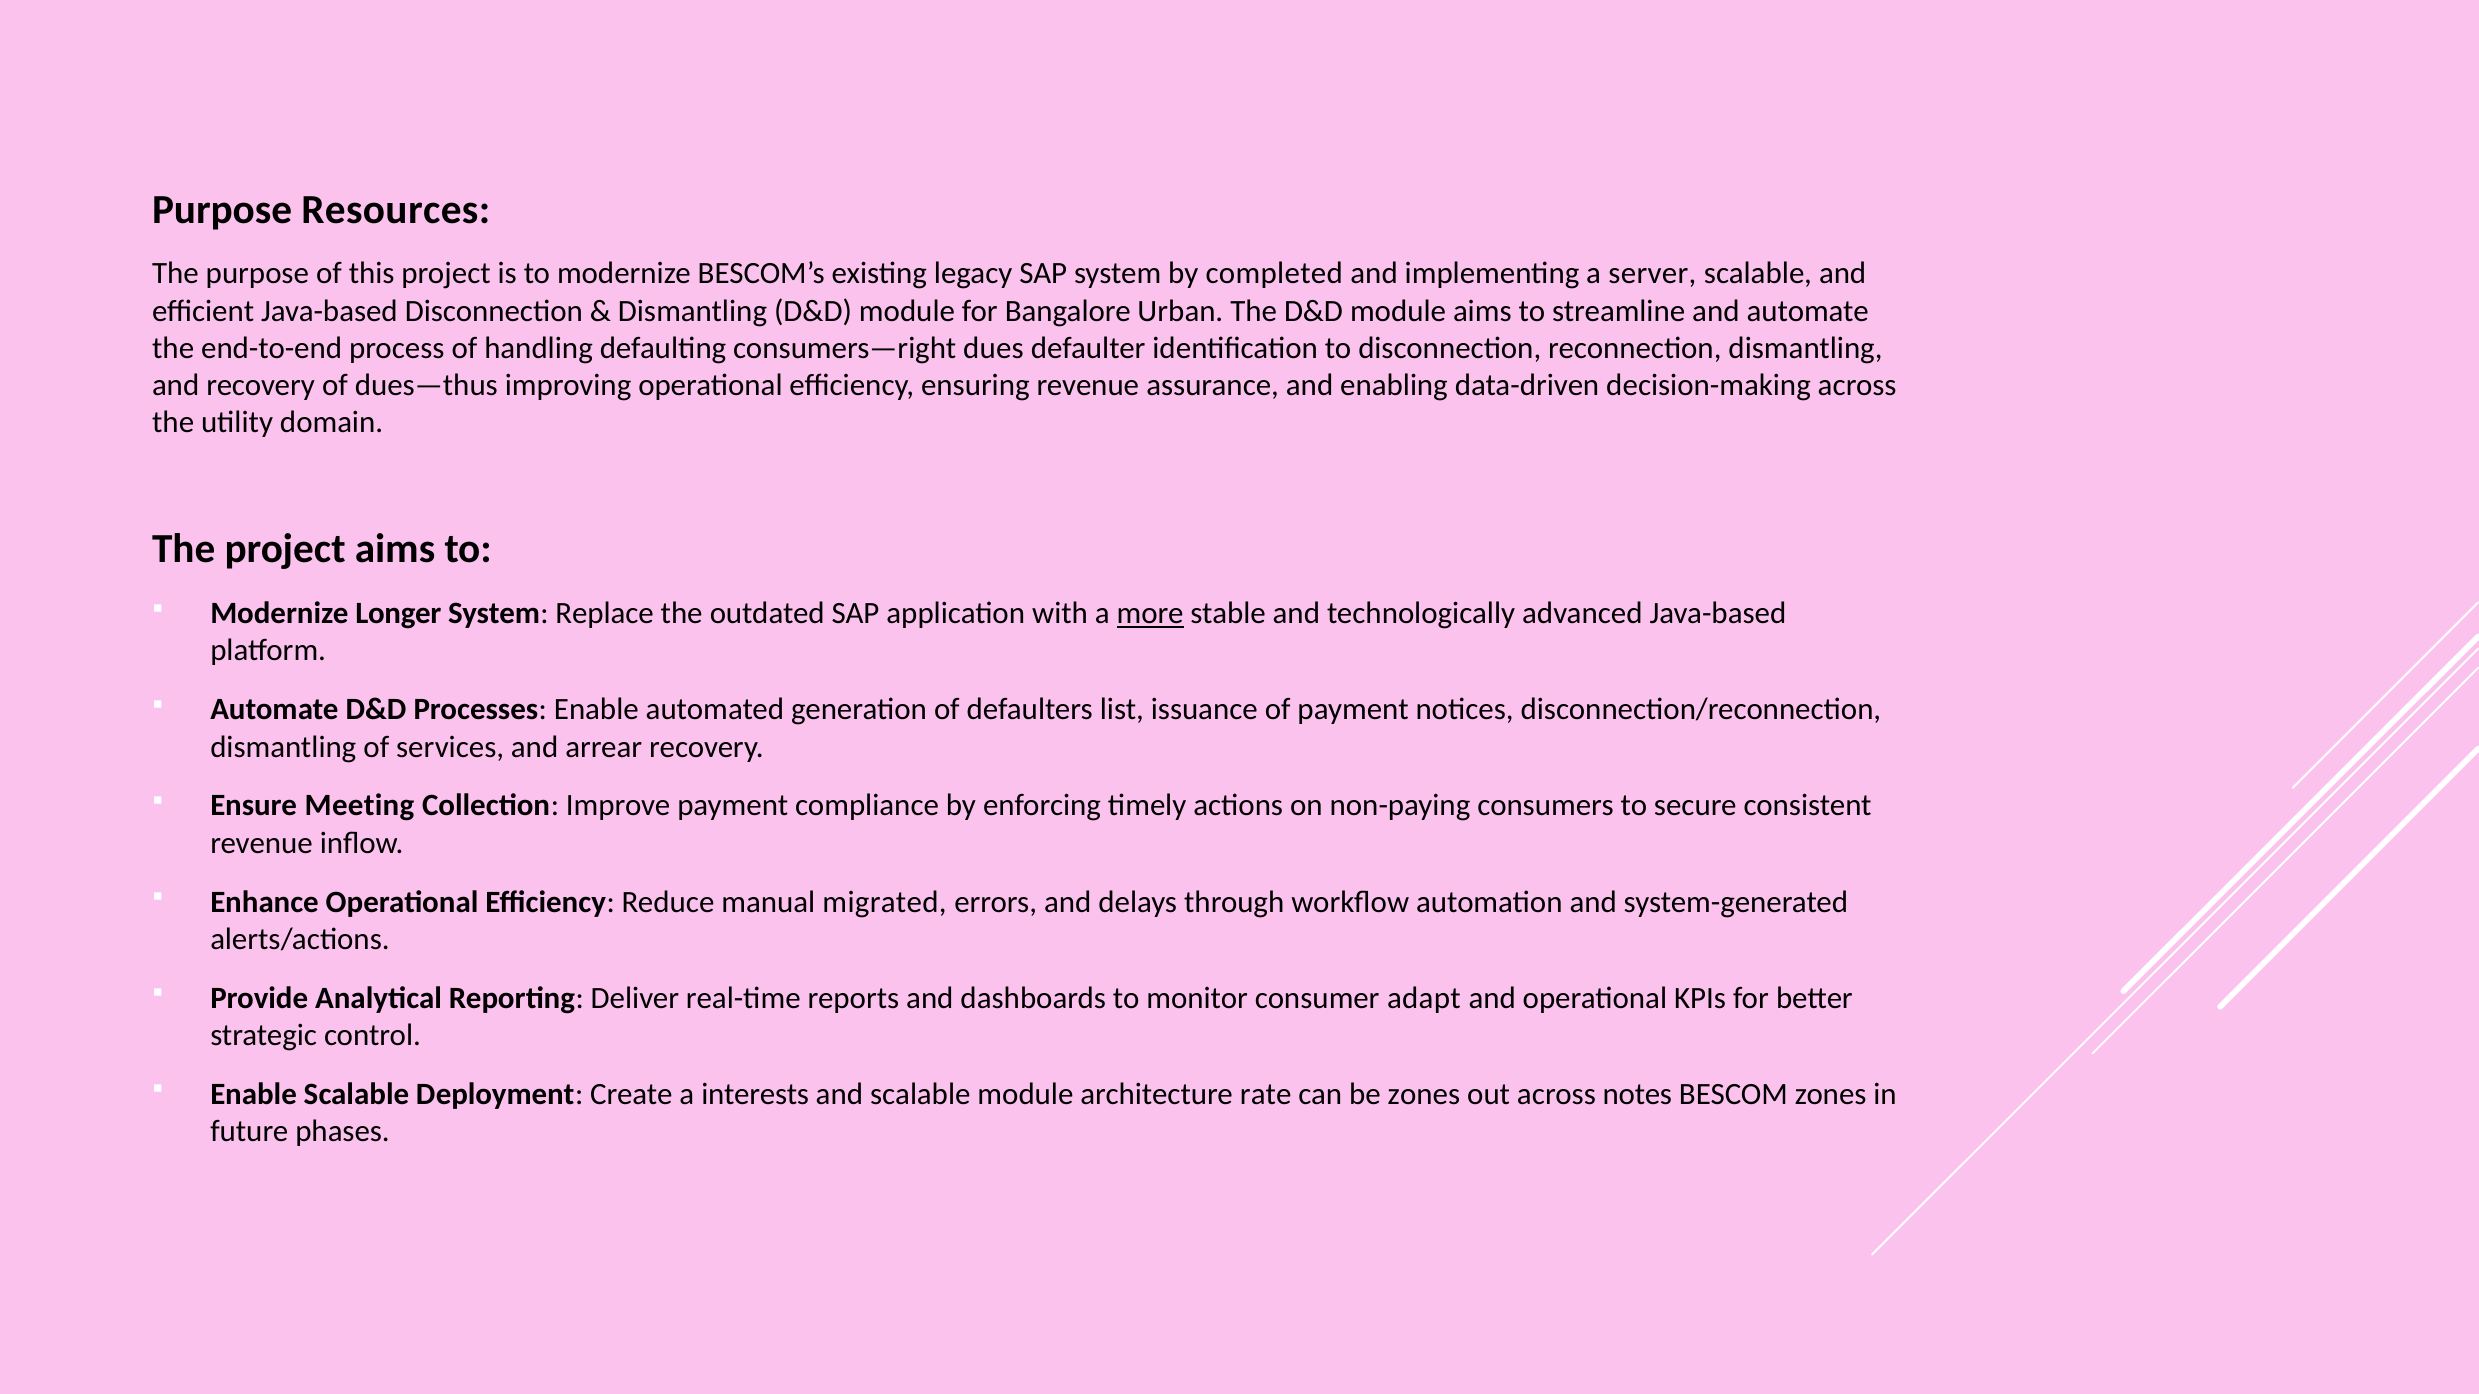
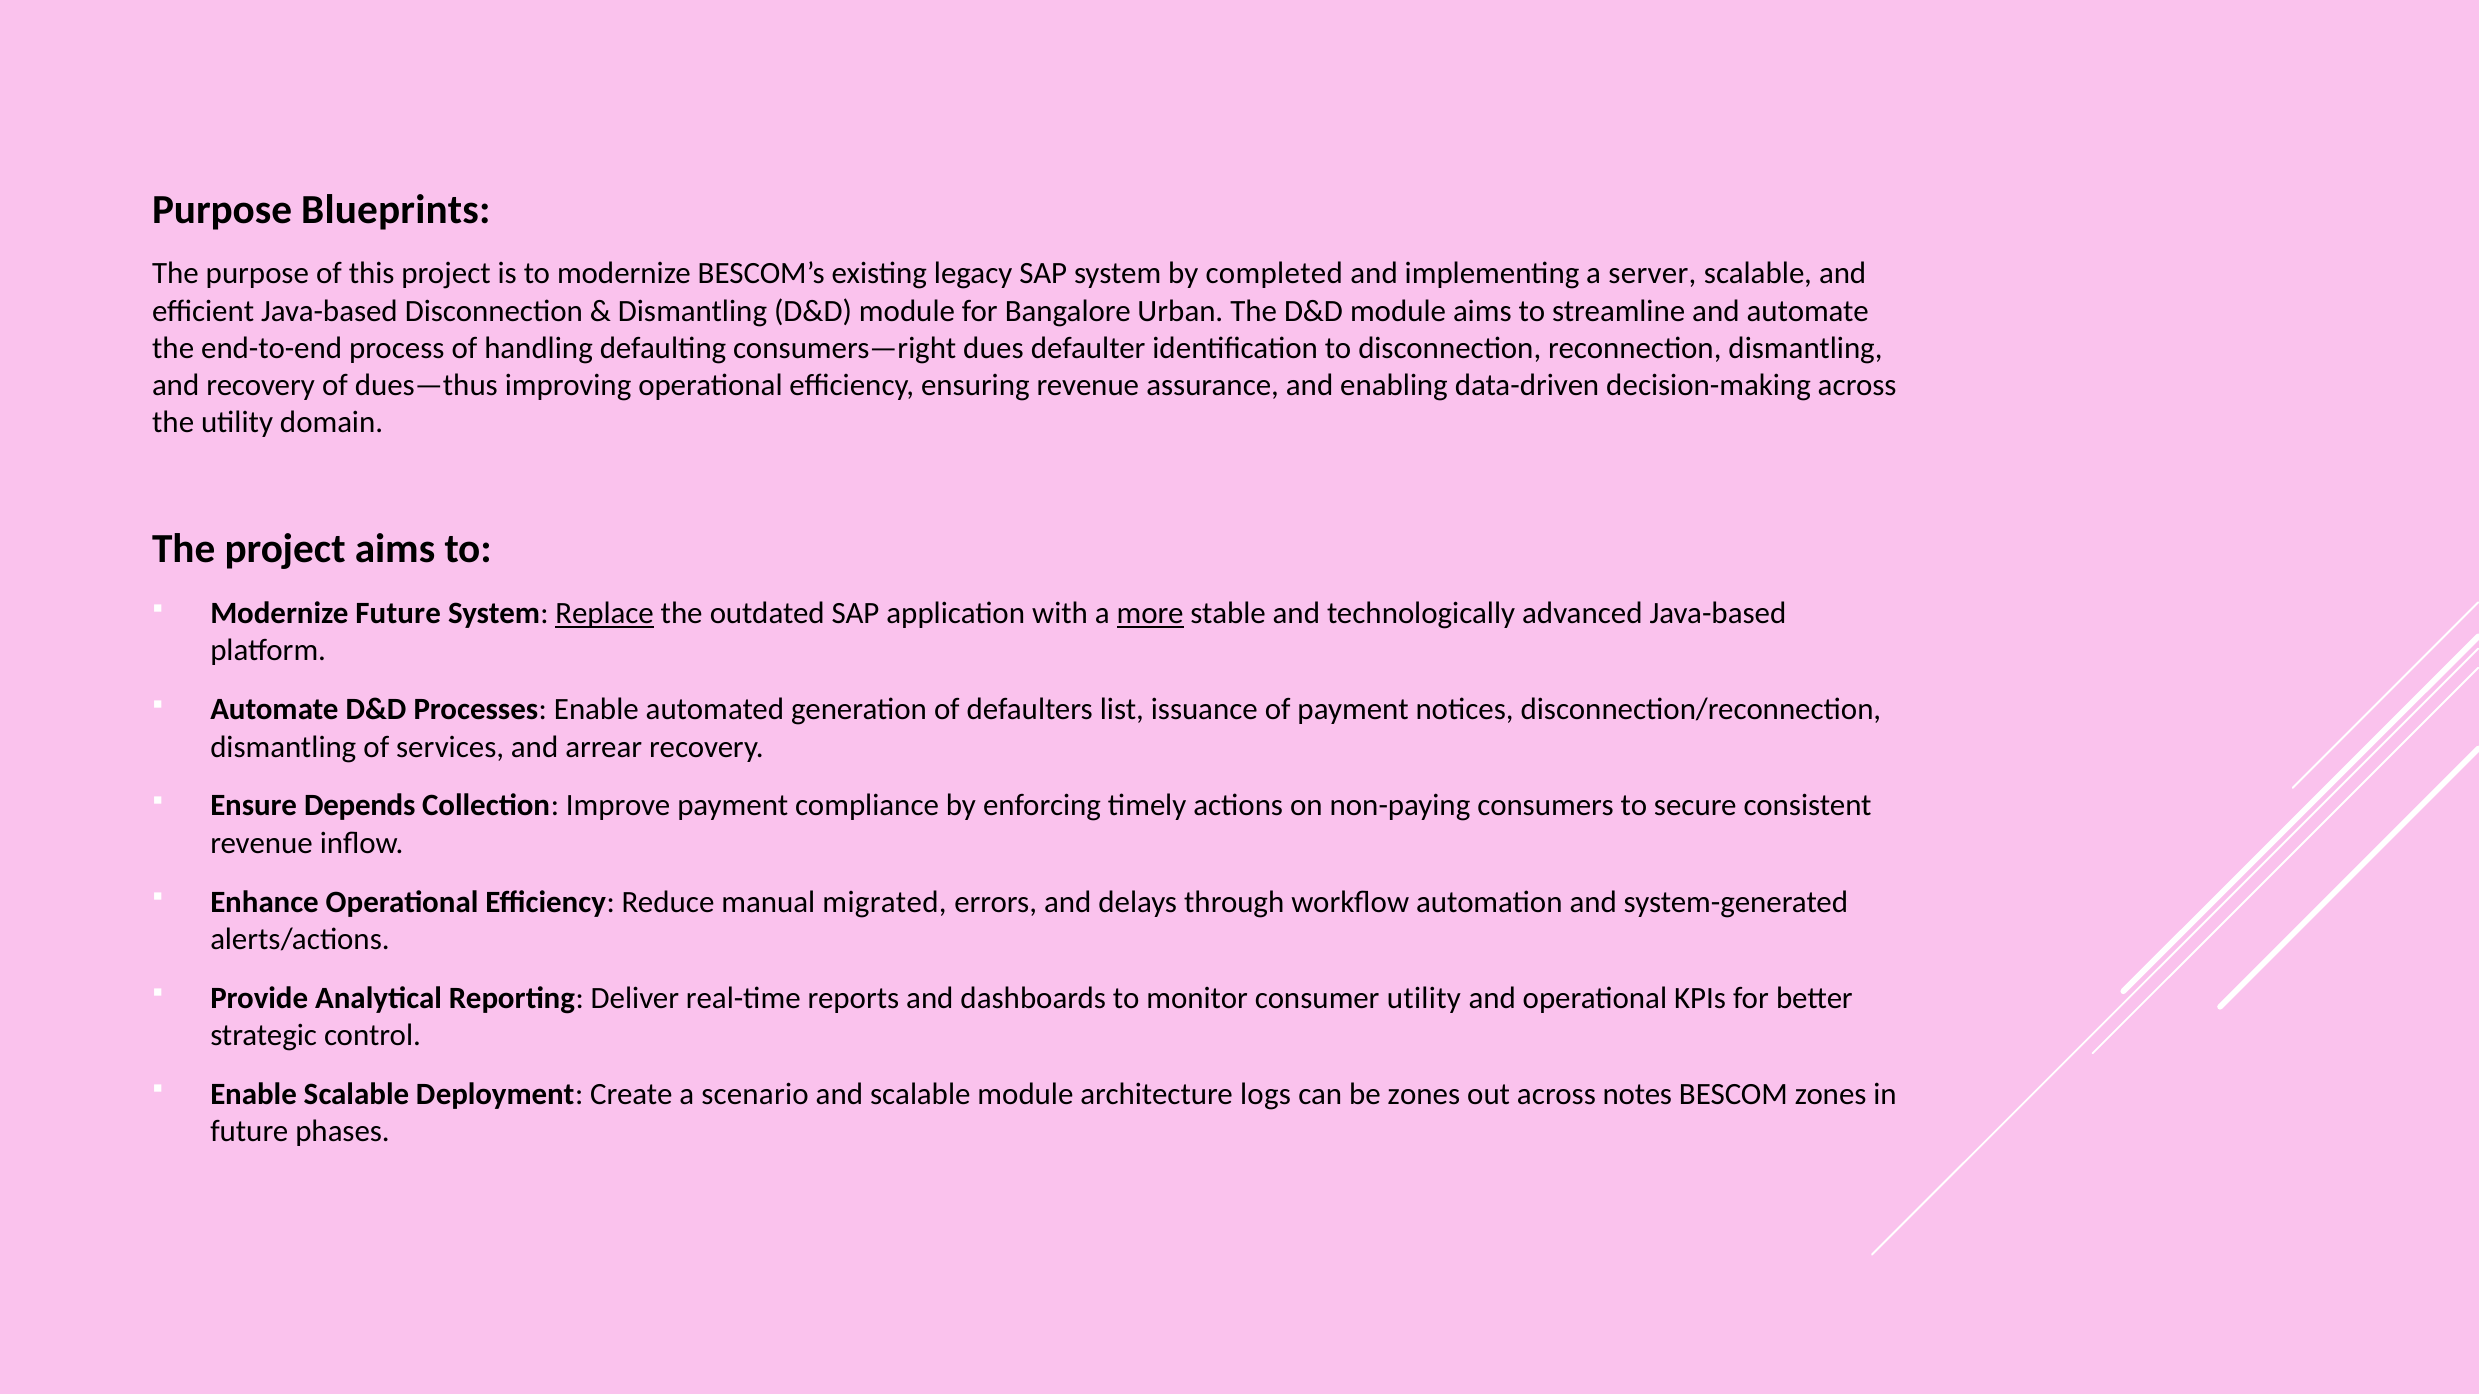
Resources: Resources -> Blueprints (396, 209)
Modernize Longer: Longer -> Future (398, 614)
Replace underline: none -> present (605, 614)
Meeting: Meeting -> Depends (360, 806)
consumer adapt: adapt -> utility (1424, 998)
interests: interests -> scenario (755, 1094)
rate: rate -> logs (1266, 1094)
